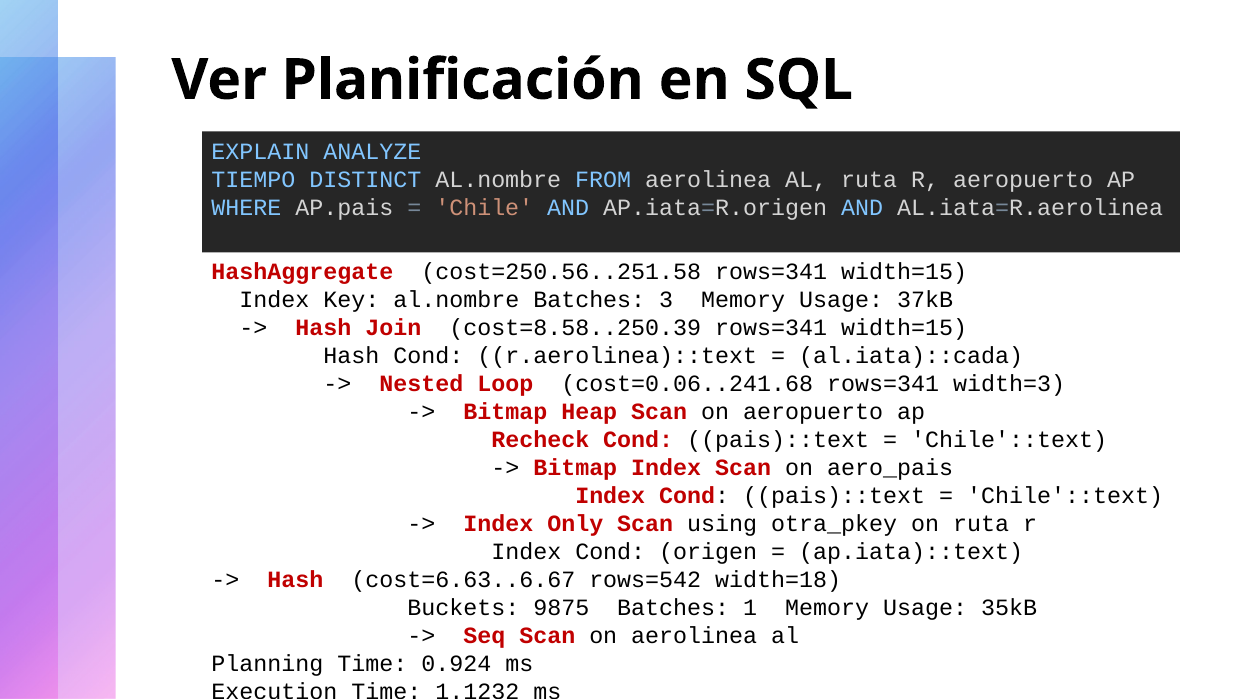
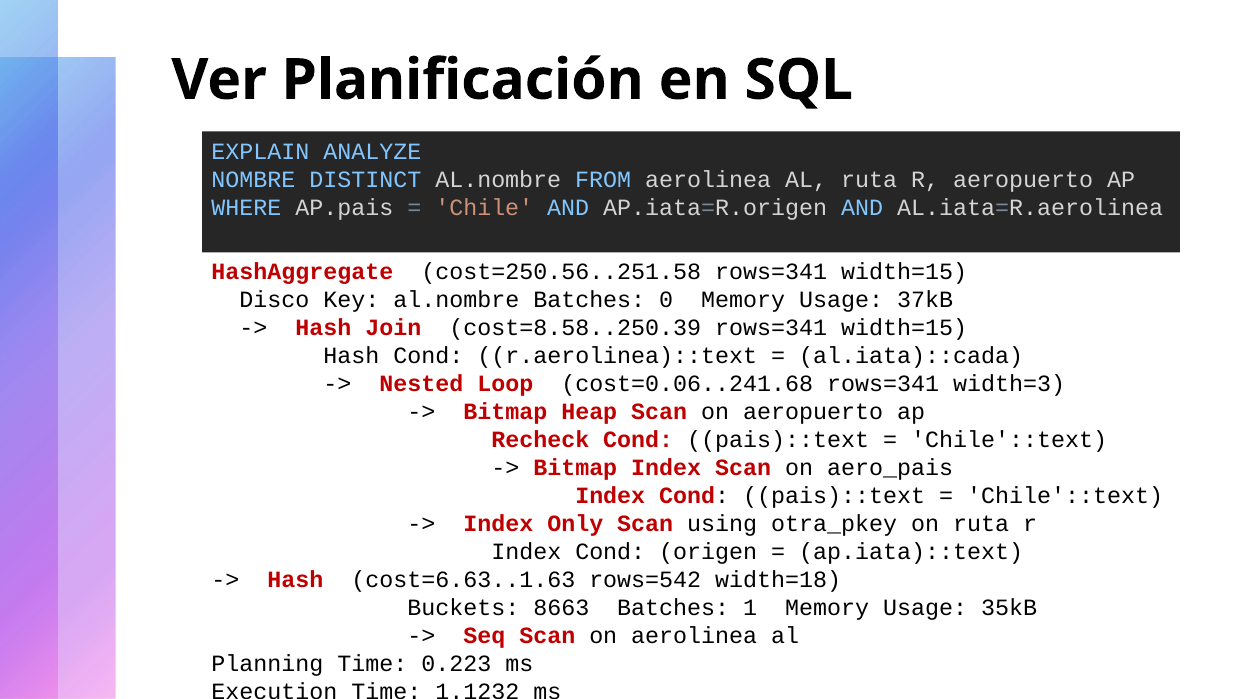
TIEMPO: TIEMPO -> NOMBRE (253, 180)
Index: Index -> Disco (274, 300)
3: 3 -> 0 (666, 300)
cost=6.63..6.67: cost=6.63..6.67 -> cost=6.63..1.63 (463, 580)
9875: 9875 -> 8663 (561, 608)
0.924: 0.924 -> 0.223 (456, 664)
